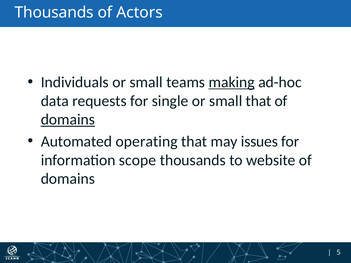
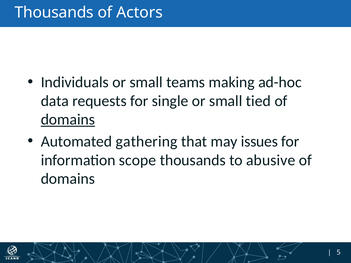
making underline: present -> none (232, 82)
small that: that -> tied (258, 101)
operating: operating -> gathering (147, 142)
website: website -> abusive (271, 160)
